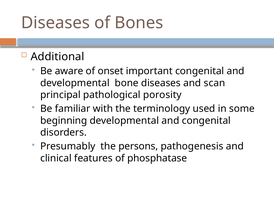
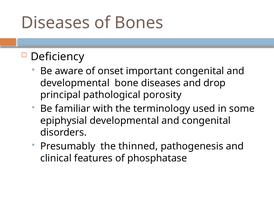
Additional: Additional -> Deficiency (57, 57)
scan: scan -> drop (215, 83)
beginning: beginning -> epiphysial (64, 121)
persons: persons -> thinned (138, 147)
